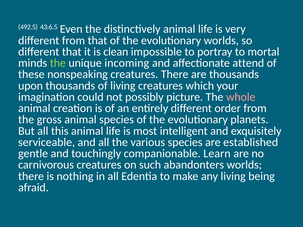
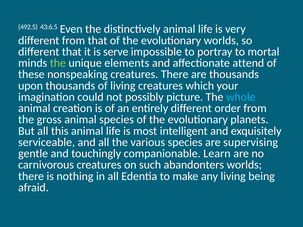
clean: clean -> serve (116, 52)
incoming: incoming -> elements (127, 63)
whole colour: pink -> light blue (241, 97)
established: established -> supervising (251, 142)
